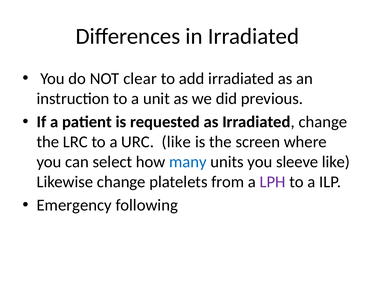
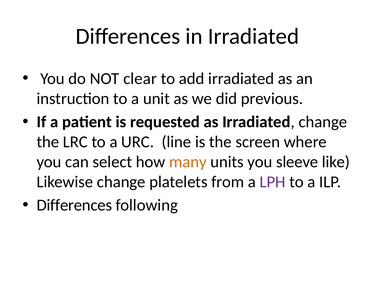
URC like: like -> line (176, 142)
many colour: blue -> orange (188, 162)
Emergency: Emergency -> Differences (74, 205)
